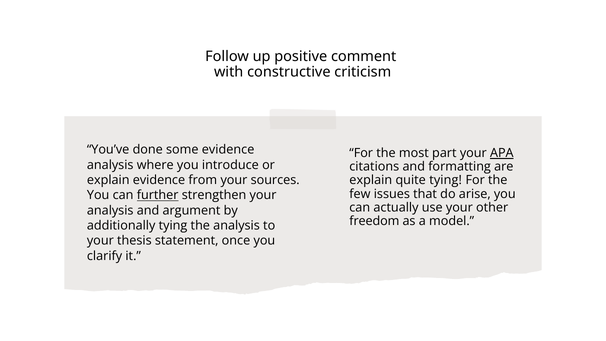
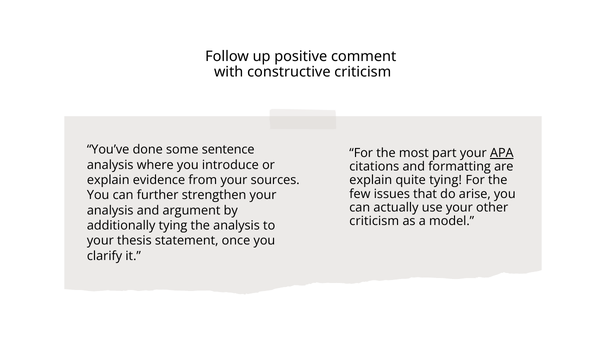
some evidence: evidence -> sentence (228, 150)
further underline: present -> none (158, 195)
freedom: freedom -> criticism (374, 221)
